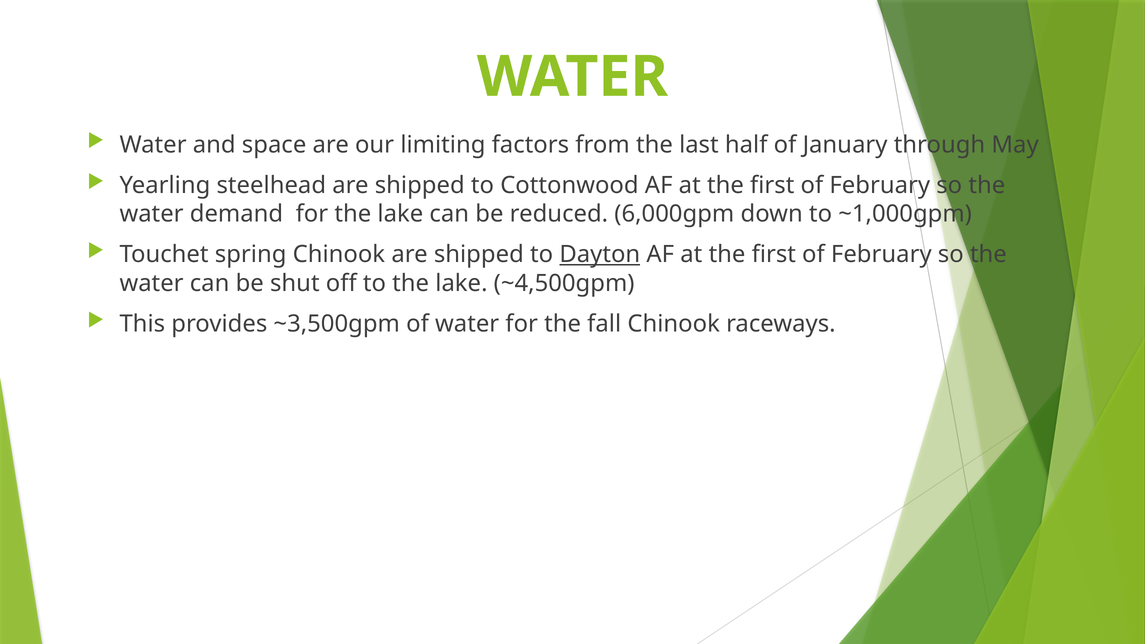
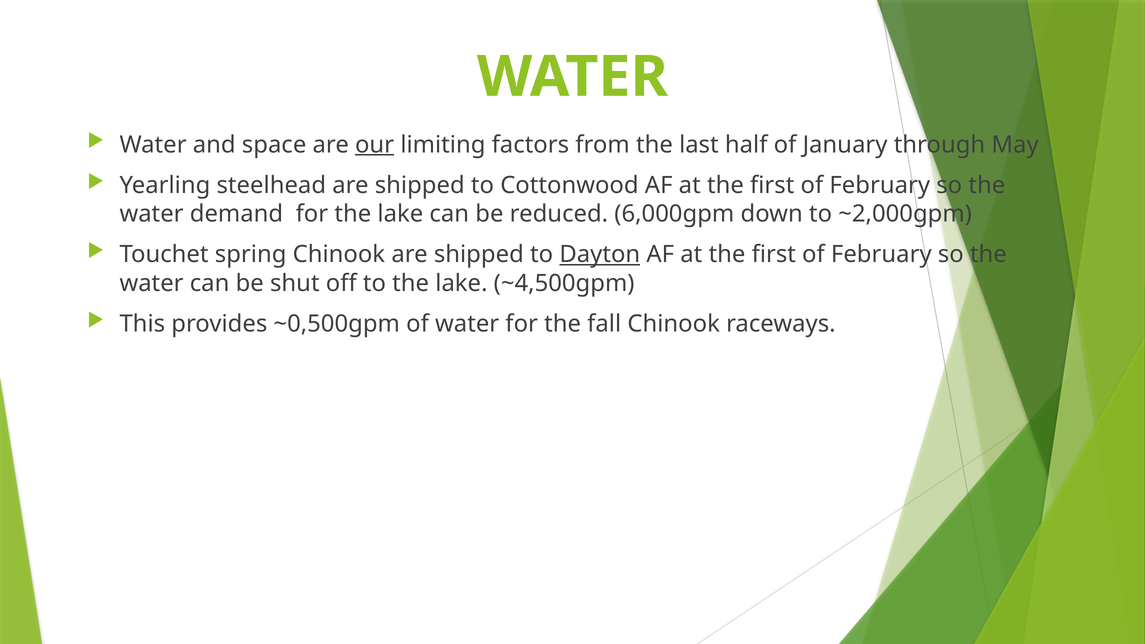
our underline: none -> present (375, 145)
~1,000gpm: ~1,000gpm -> ~2,000gpm (905, 214)
~3,500gpm: ~3,500gpm -> ~0,500gpm (337, 324)
